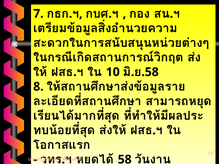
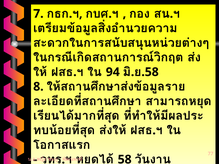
10: 10 -> 94 (113, 72)
